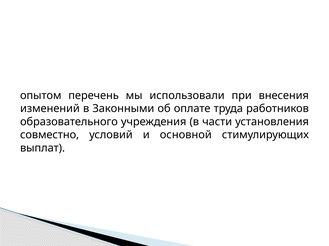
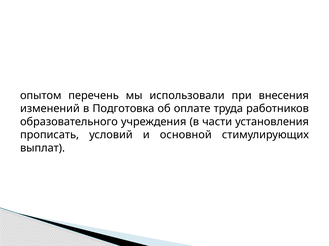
Законными: Законными -> Подготовка (123, 109)
совместно: совместно -> прописать (50, 135)
